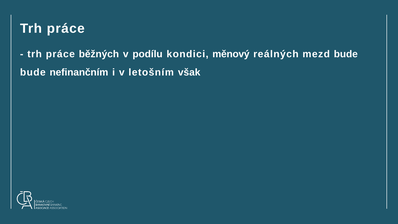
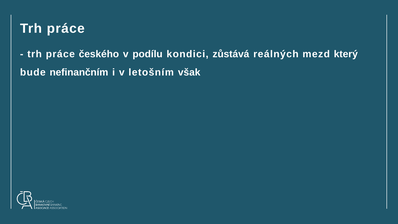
běžných: běžných -> českého (99, 54)
měnový: měnový -> zůstává (231, 54)
mezd bude: bude -> který (346, 54)
